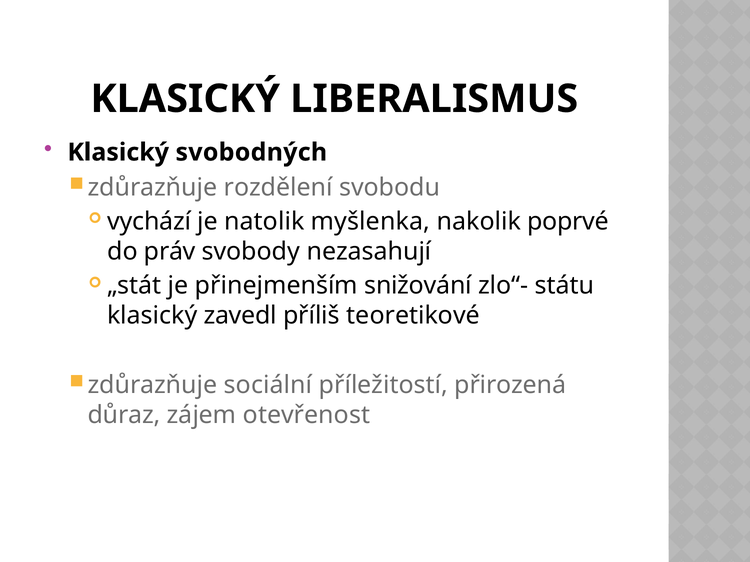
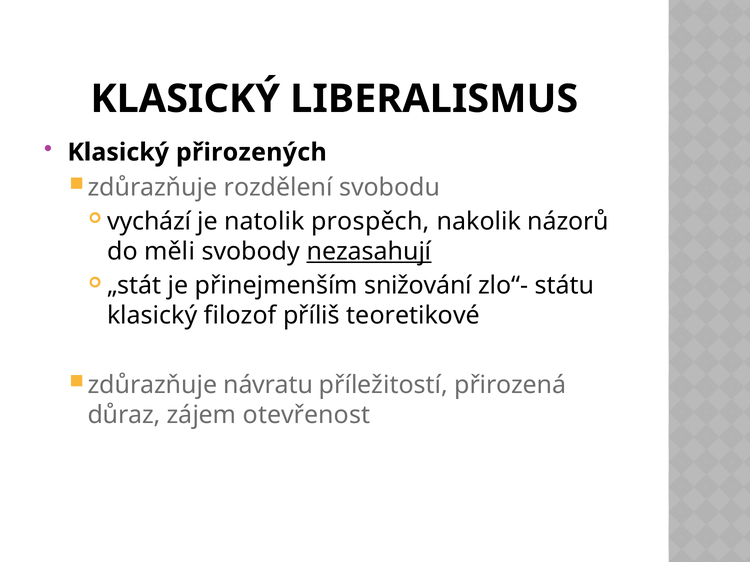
svobodných: svobodných -> přirozených (251, 152)
myšlenka: myšlenka -> prospěch (370, 222)
poprvé: poprvé -> názorů (568, 222)
práv: práv -> měli (170, 252)
nezasahují underline: none -> present (369, 252)
zavedl: zavedl -> filozof (240, 316)
sociální: sociální -> návratu (268, 385)
